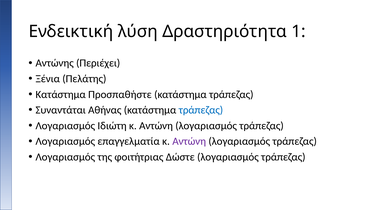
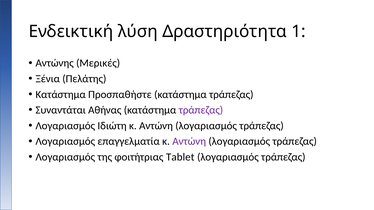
Περιέχει: Περιέχει -> Μερικές (98, 63)
τράπεζας colour: blue -> purple (201, 110)
Δώστε: Δώστε -> Tablet (180, 157)
